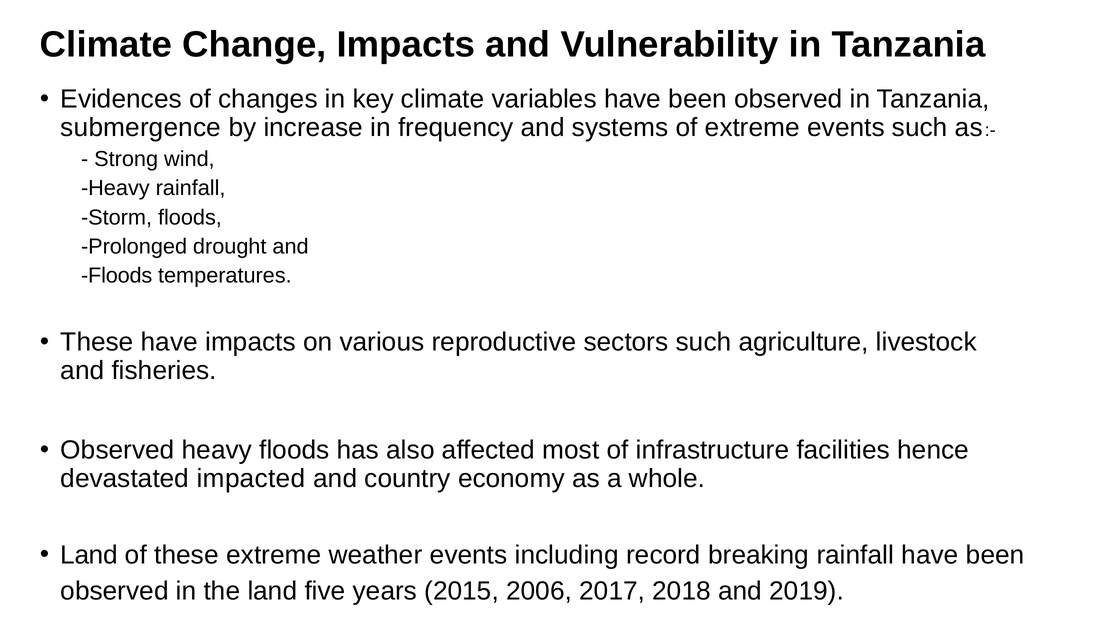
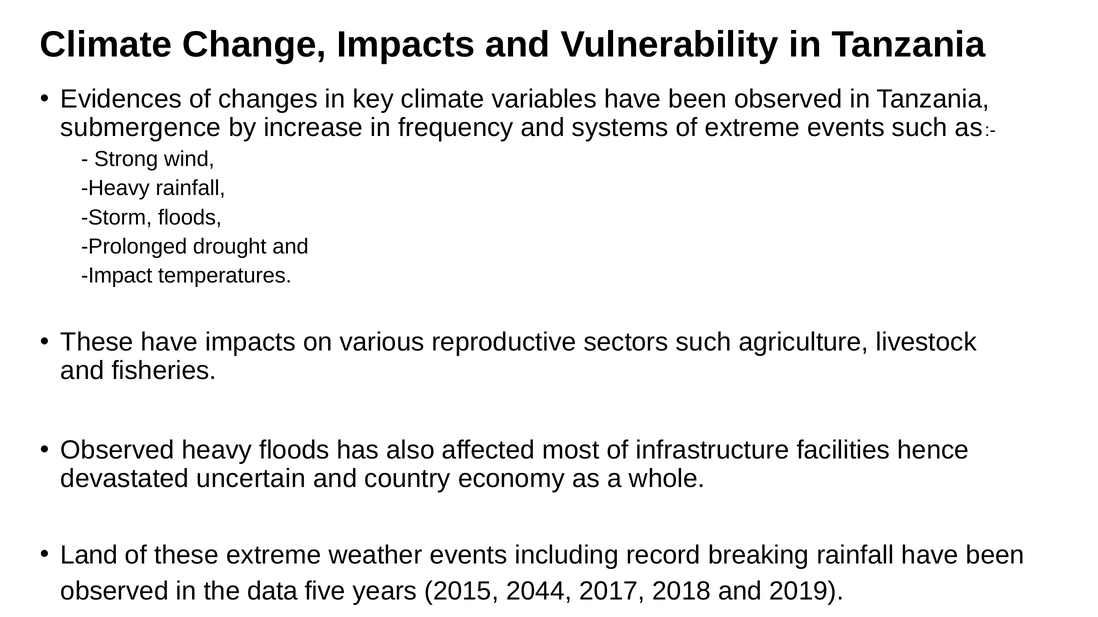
Floods: Floods -> Impact (117, 276)
impacted: impacted -> uncertain (251, 479)
the land: land -> data (272, 592)
2006: 2006 -> 2044 (539, 592)
